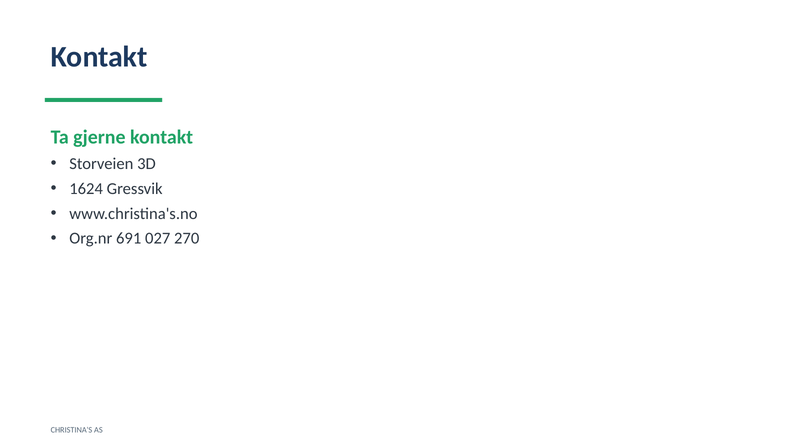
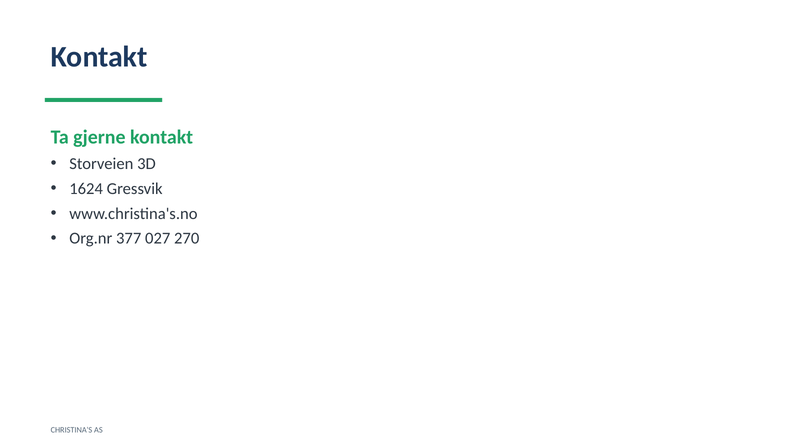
691: 691 -> 377 (129, 238)
